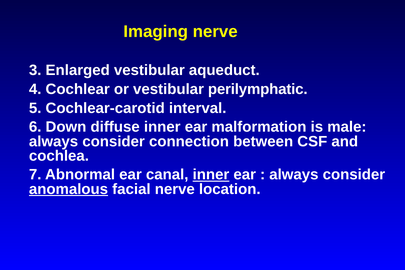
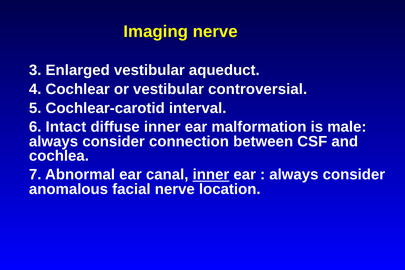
perilymphatic: perilymphatic -> controversial (258, 89)
Down: Down -> Intact (66, 127)
anomalous underline: present -> none (68, 189)
